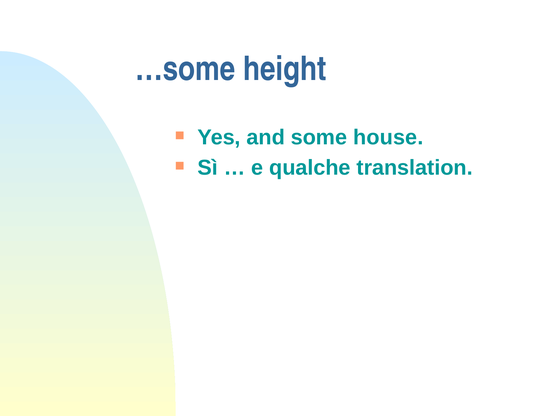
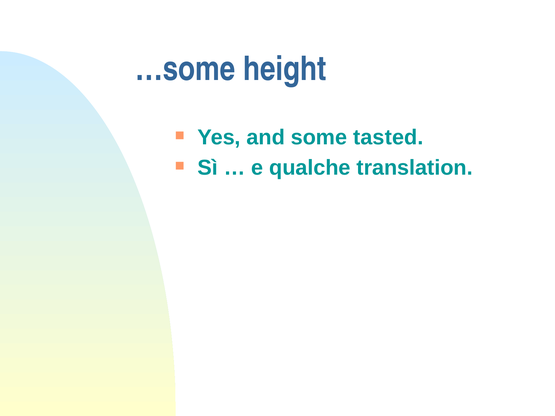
house: house -> tasted (388, 138)
